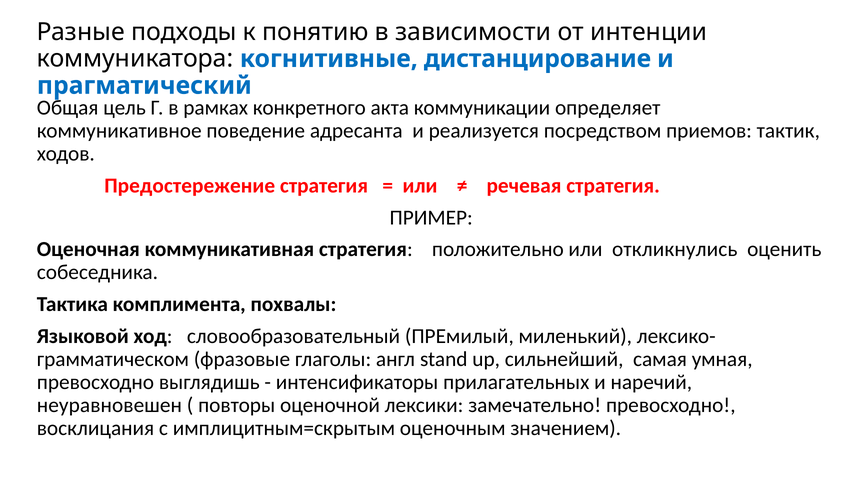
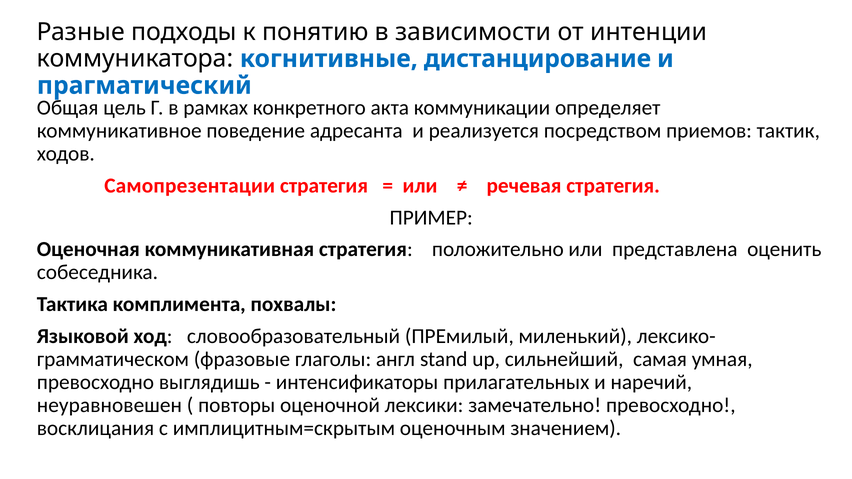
Предостережение: Предостережение -> Самопрезентации (190, 186)
откликнулись: откликнулись -> представлена (675, 249)
